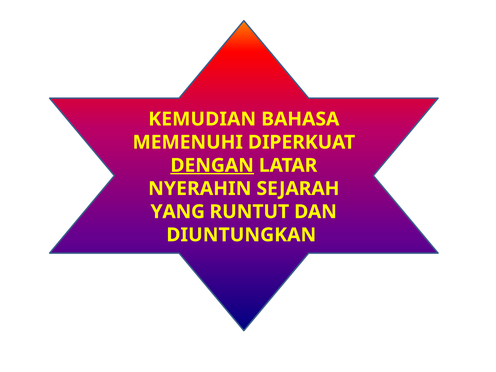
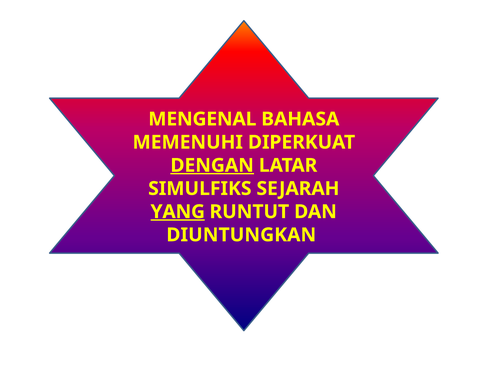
KEMUDIAN: KEMUDIAN -> MENGENAL (202, 119)
NYERAHIN: NYERAHIN -> SIMULFIKS (200, 189)
YANG underline: none -> present (178, 212)
